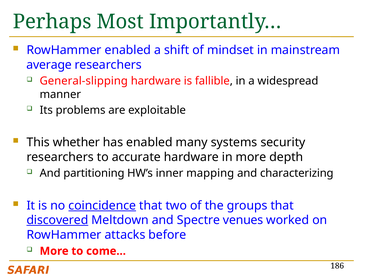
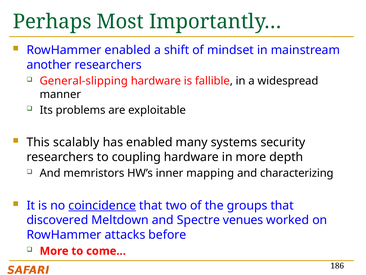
average: average -> another (49, 65)
whether: whether -> scalably (76, 142)
accurate: accurate -> coupling (136, 157)
partitioning: partitioning -> memristors (94, 173)
discovered underline: present -> none (57, 220)
